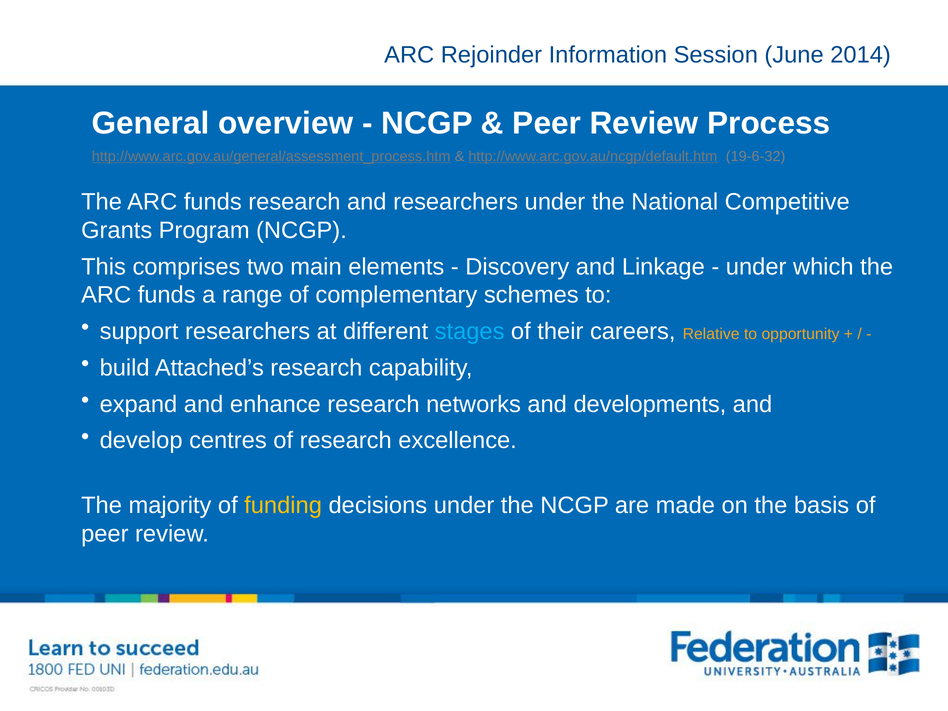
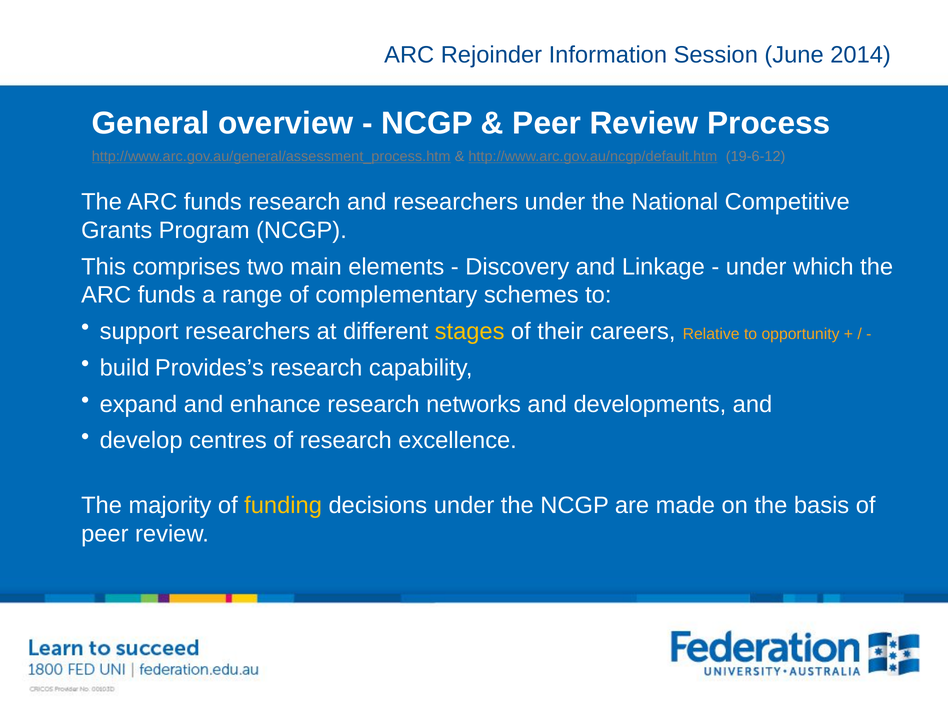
19-6-32: 19-6-32 -> 19-6-12 (756, 156)
stages colour: light blue -> yellow (470, 332)
Attached’s: Attached’s -> Provides’s (209, 368)
